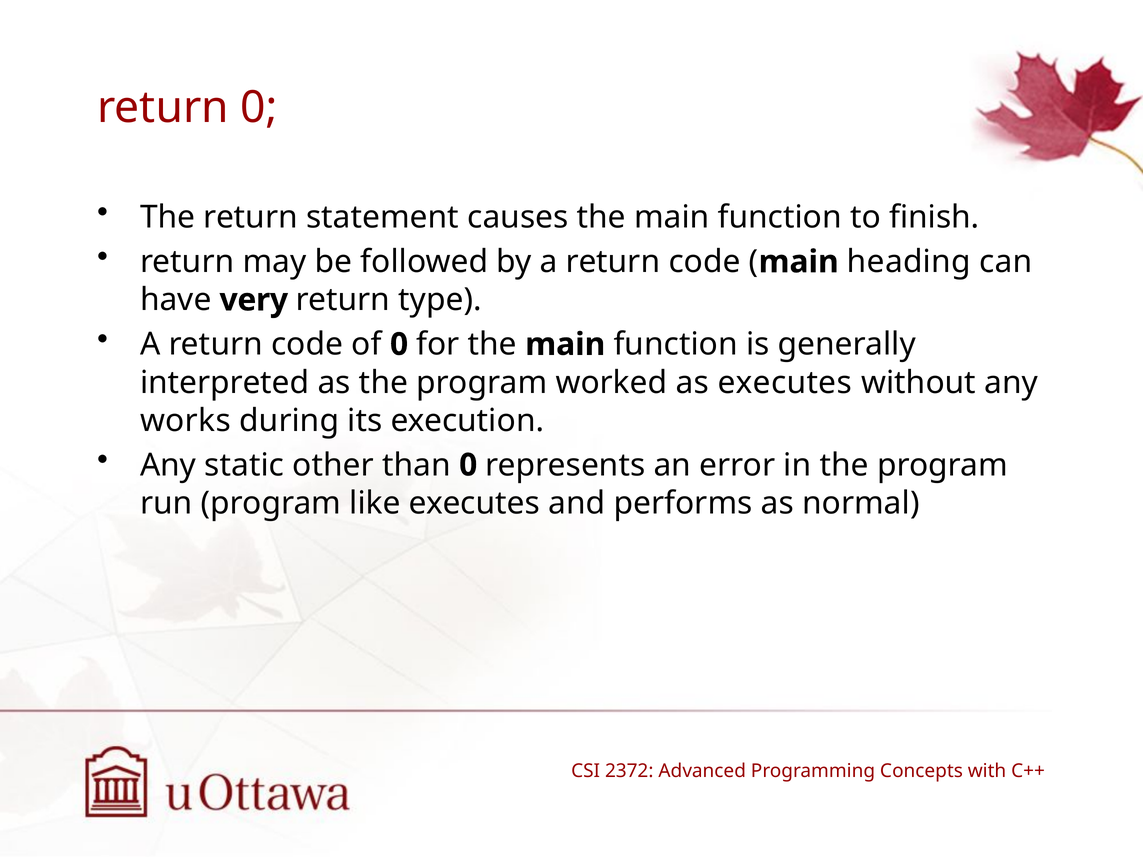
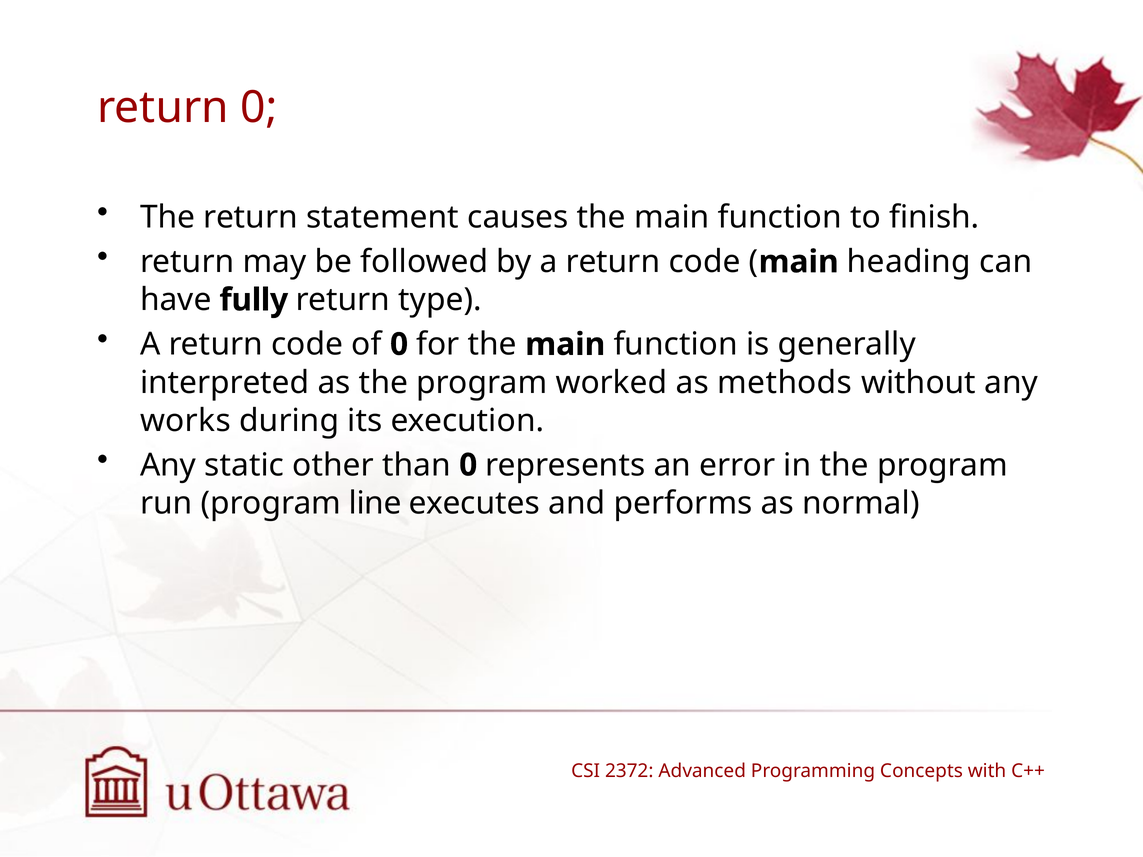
very: very -> fully (254, 300)
as executes: executes -> methods (785, 383)
like: like -> line (375, 503)
